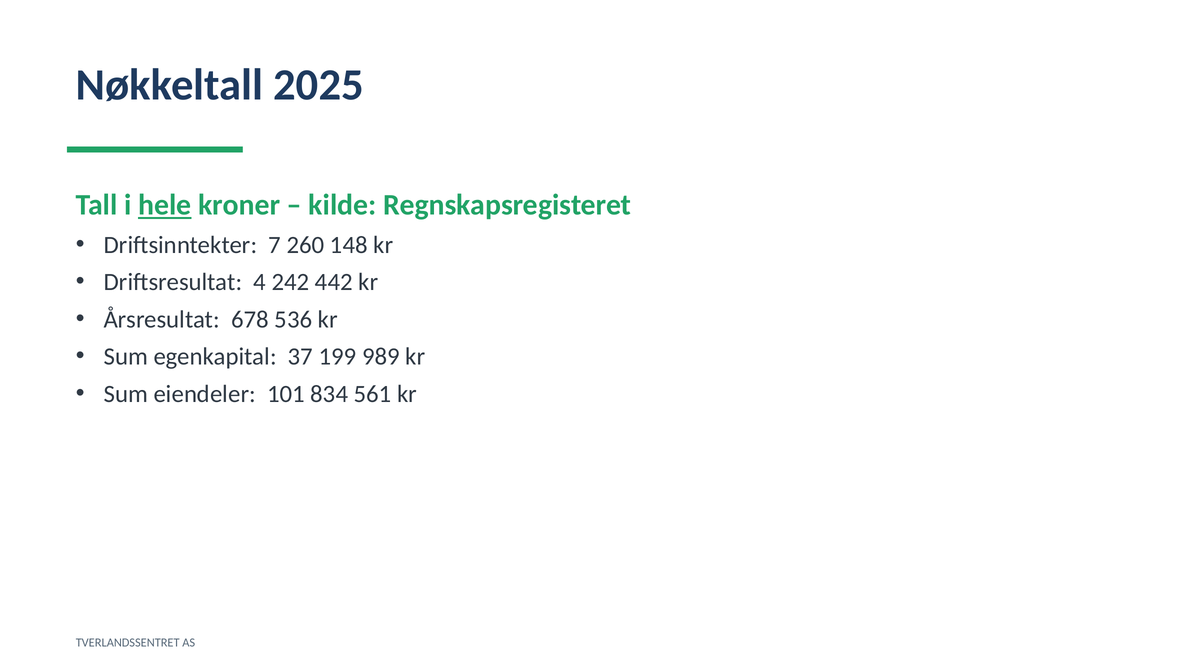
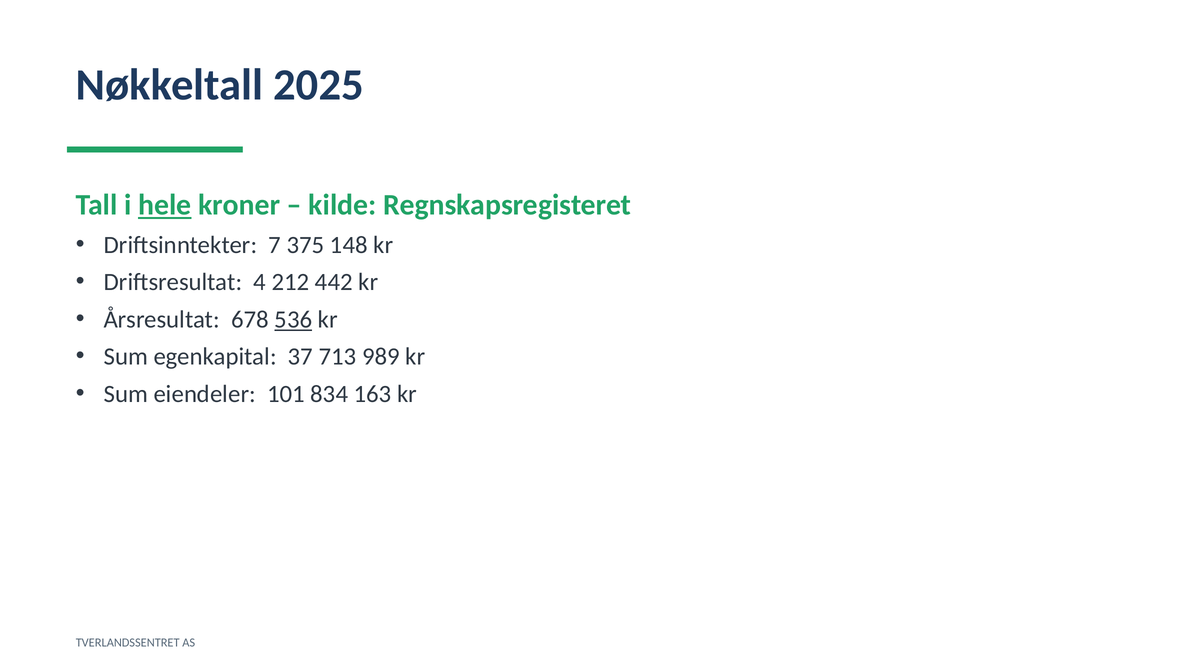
260: 260 -> 375 (306, 245)
242: 242 -> 212 (290, 282)
536 underline: none -> present (293, 319)
199: 199 -> 713 (337, 357)
561: 561 -> 163 (373, 394)
